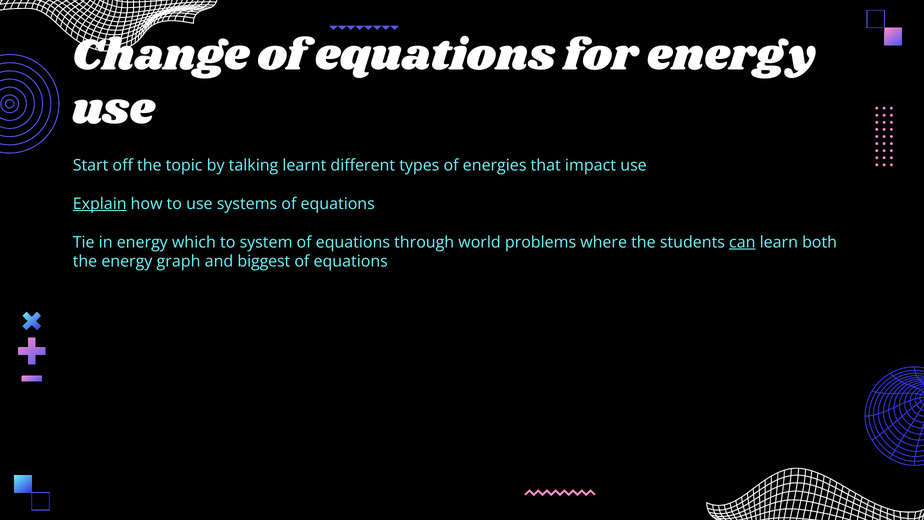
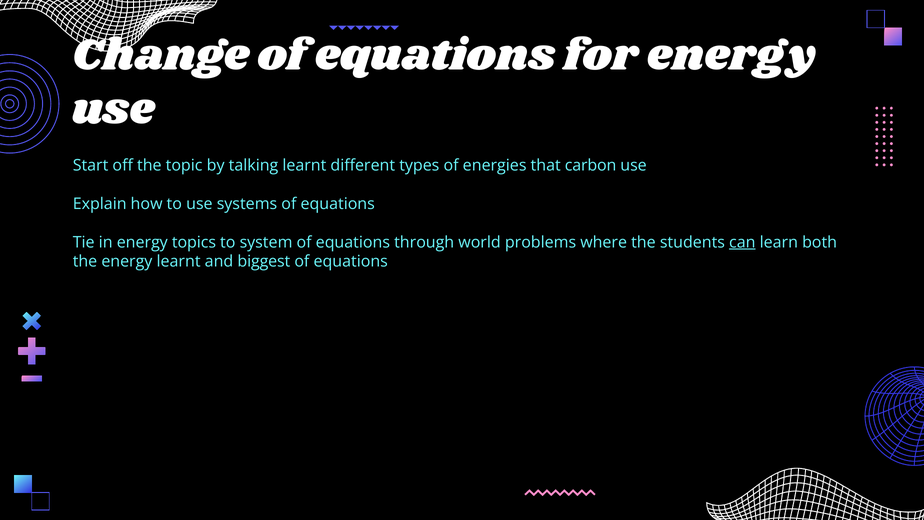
impact: impact -> carbon (591, 165)
Explain underline: present -> none (100, 204)
which: which -> topics (194, 242)
energy graph: graph -> learnt (179, 261)
